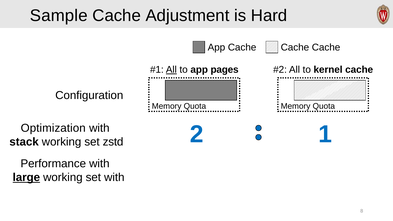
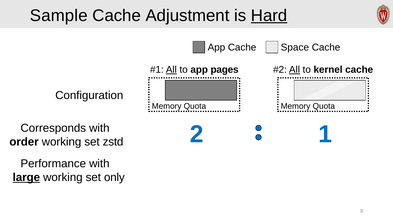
Hard underline: none -> present (269, 16)
App Cache Cache: Cache -> Space (295, 47)
All underline: none -> present (294, 70)
Optimization: Optimization -> Corresponds (53, 128)
stack: stack -> order (24, 142)
set with: with -> only (114, 177)
